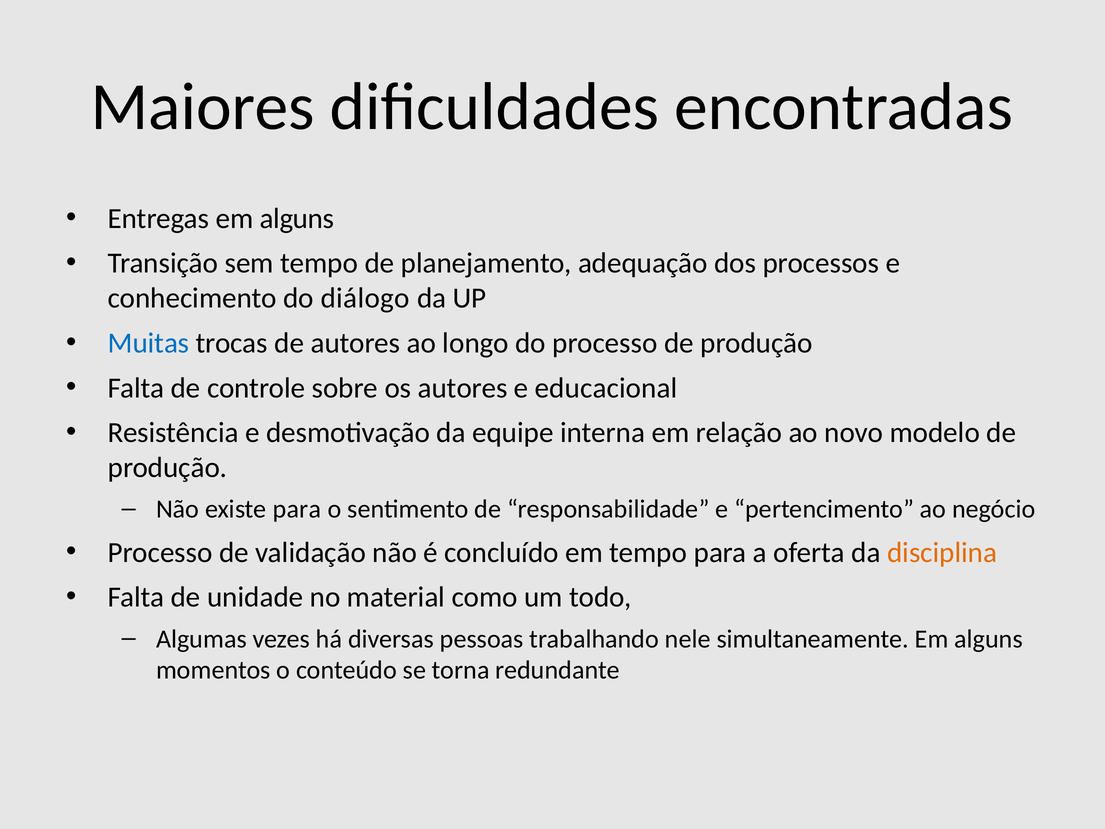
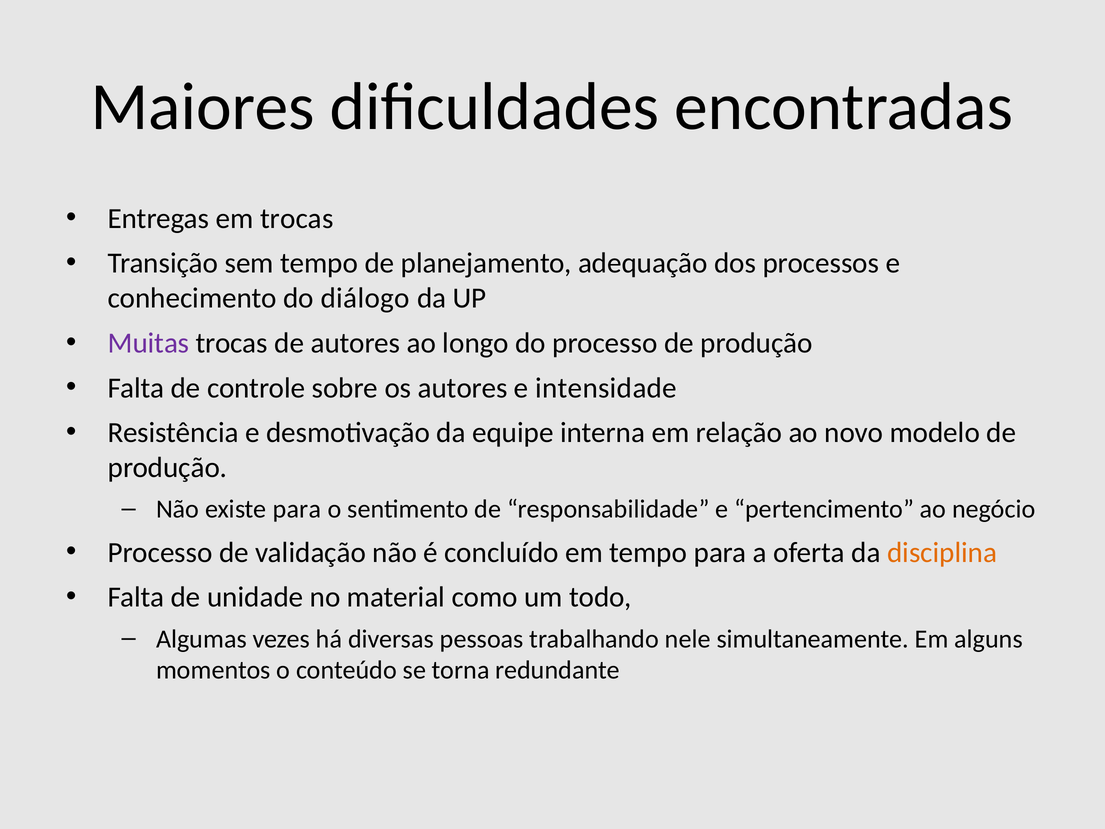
Entregas em alguns: alguns -> trocas (297, 218)
Muitas colour: blue -> purple (149, 343)
educacional: educacional -> intensidade (606, 388)
